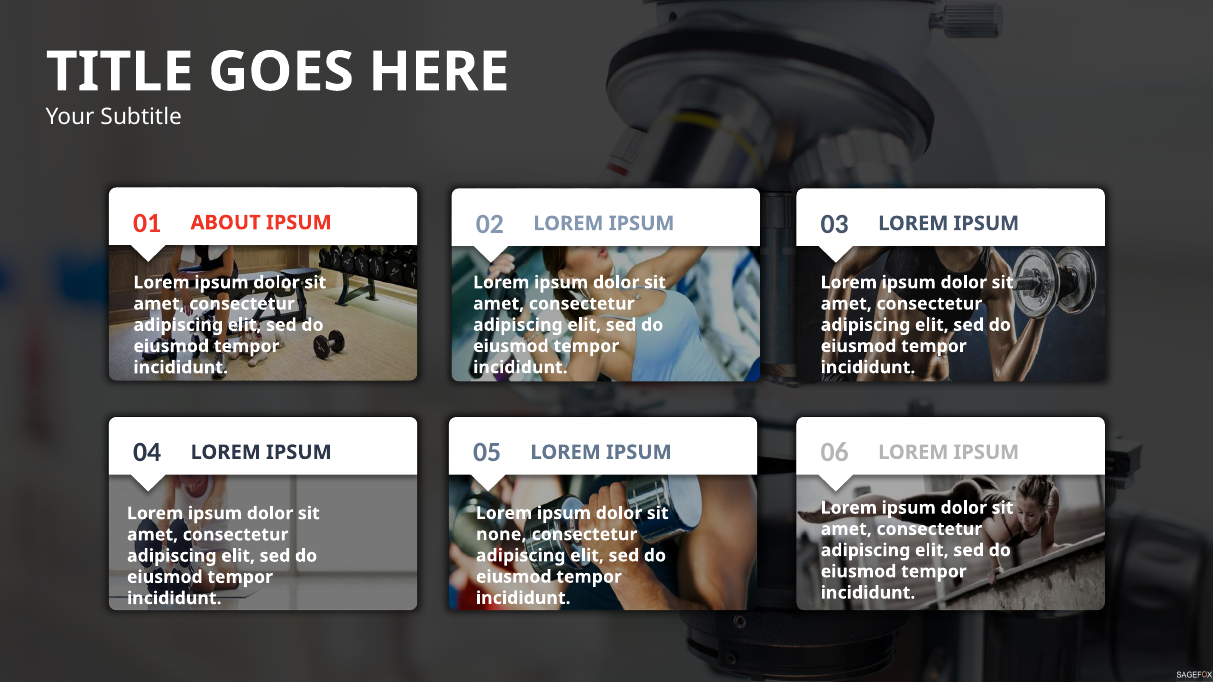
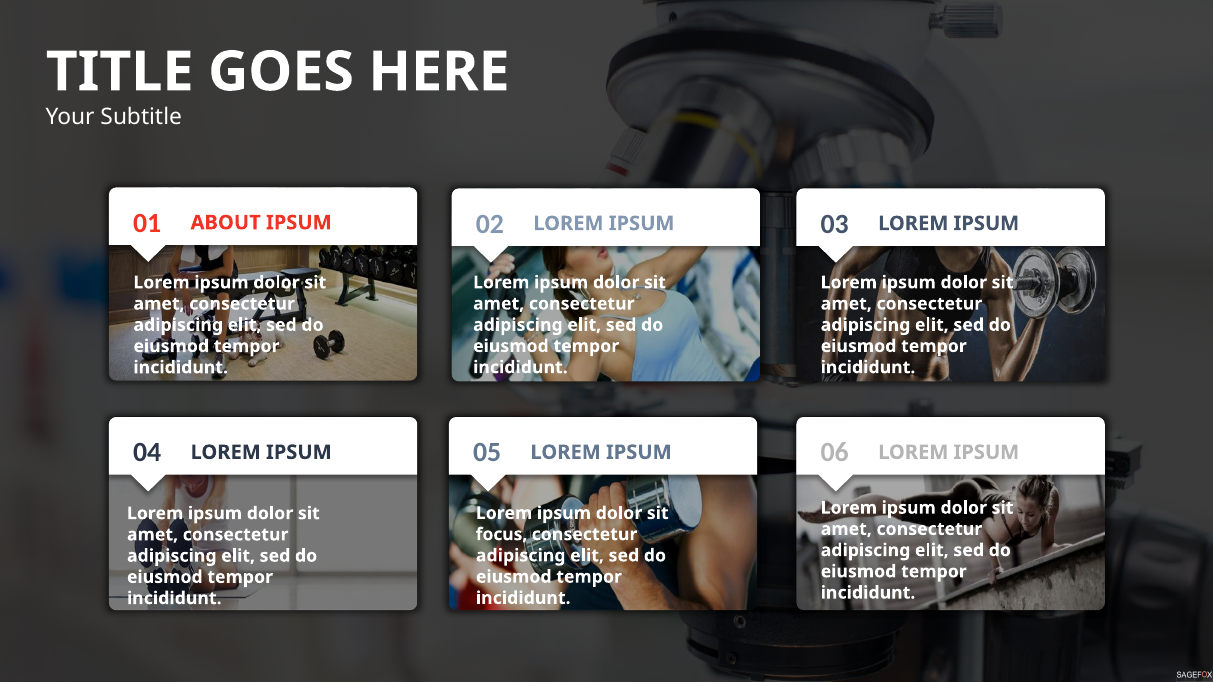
none: none -> focus (502, 535)
